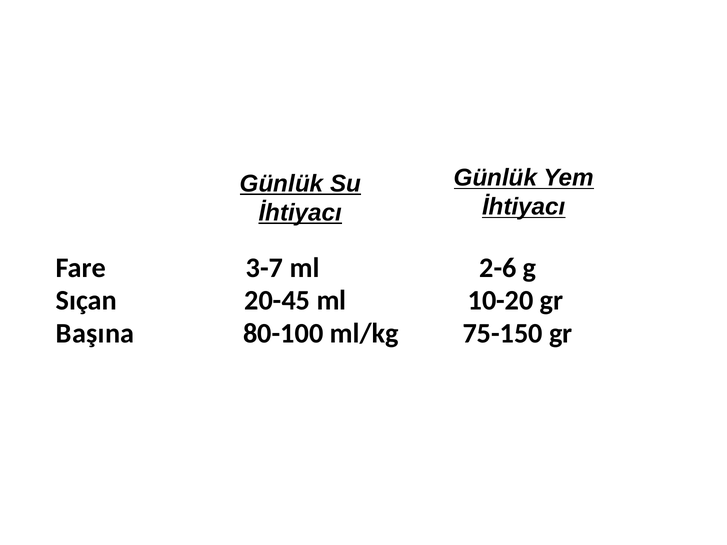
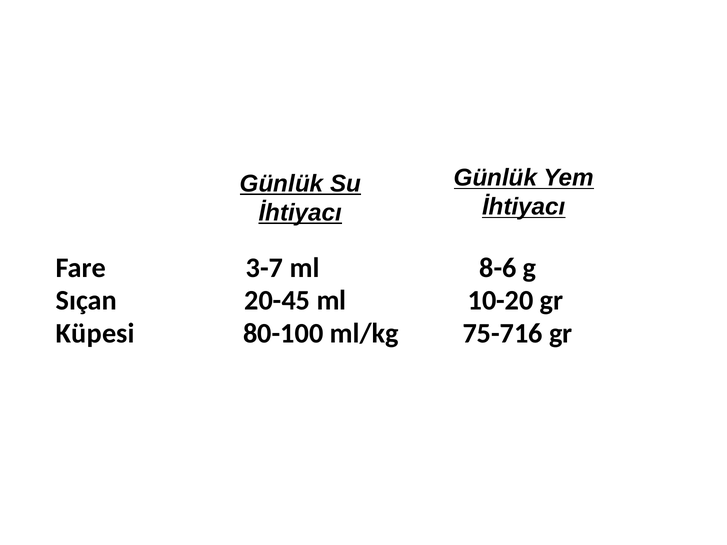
2-6: 2-6 -> 8-6 (498, 268)
Başına: Başına -> Küpesi (95, 334)
75-150: 75-150 -> 75-716 (503, 334)
